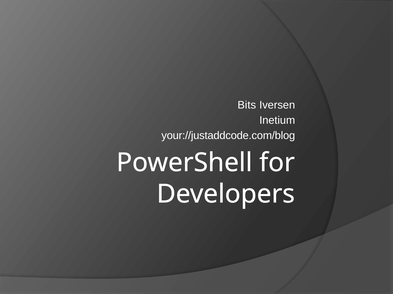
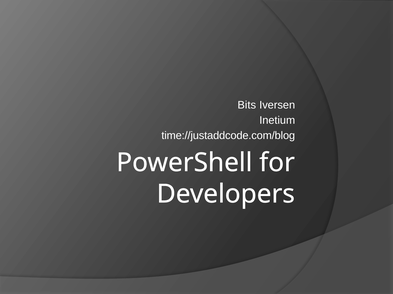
your://justaddcode.com/blog: your://justaddcode.com/blog -> time://justaddcode.com/blog (228, 136)
